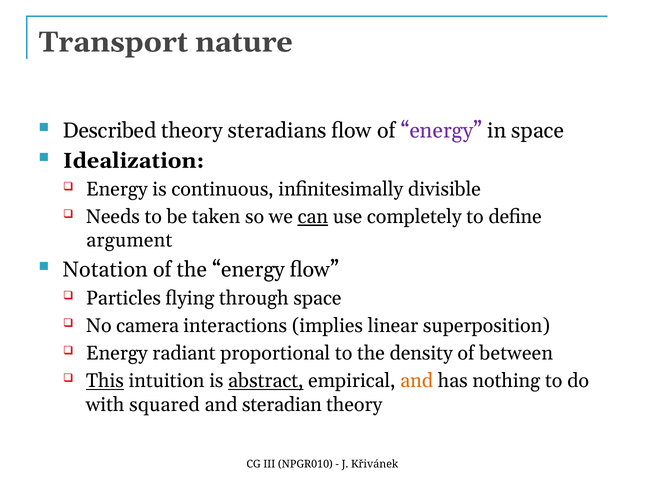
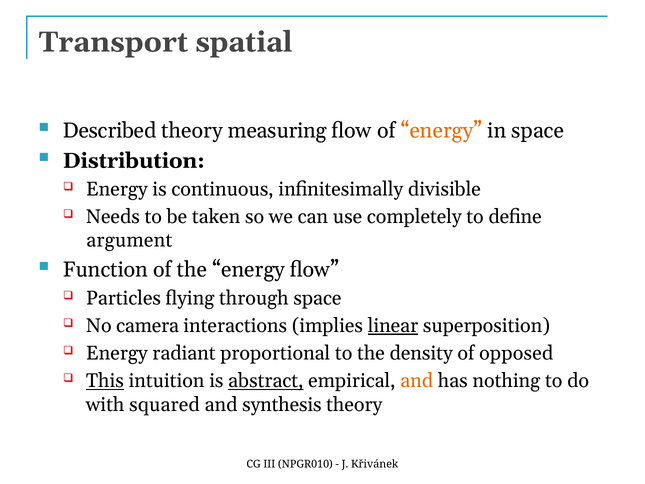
nature: nature -> spatial (244, 42)
steradians: steradians -> measuring (277, 131)
energy colour: purple -> orange (441, 131)
Idealization: Idealization -> Distribution (134, 161)
can underline: present -> none (313, 217)
Notation: Notation -> Function (105, 269)
linear underline: none -> present (393, 326)
between: between -> opposed (516, 353)
steradian: steradian -> synthesis (282, 404)
